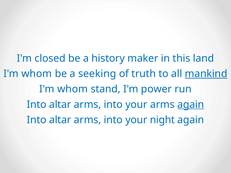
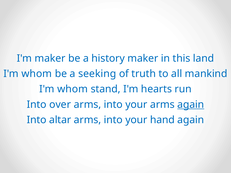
I'm closed: closed -> maker (50, 58)
mankind underline: present -> none (206, 74)
power: power -> hearts (156, 89)
altar: altar -> over (60, 105)
night: night -> hand (162, 120)
